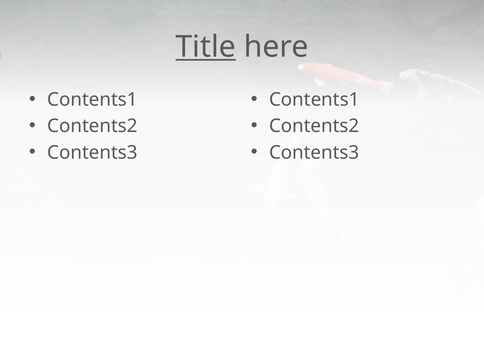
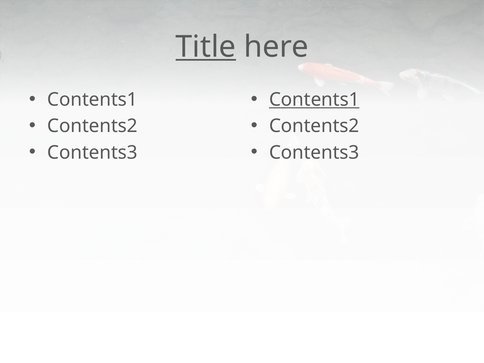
Contents1 underline: none -> present (314, 100)
